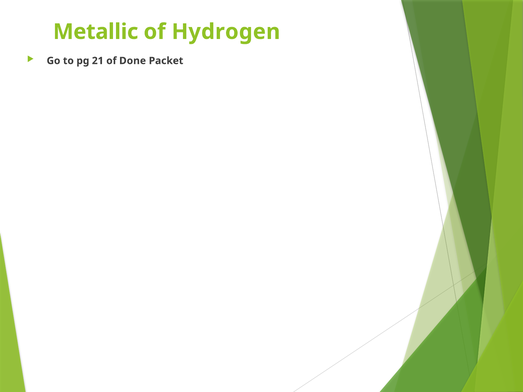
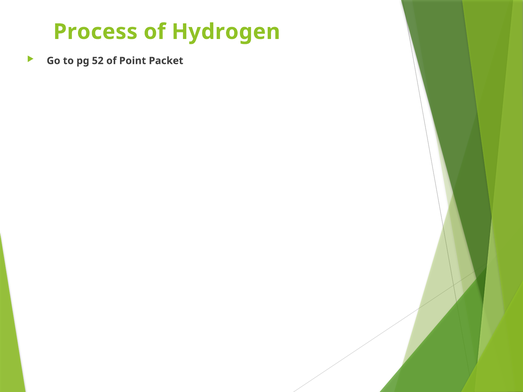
Metallic: Metallic -> Process (95, 32)
21: 21 -> 52 (98, 61)
Done: Done -> Point (133, 61)
